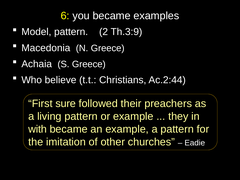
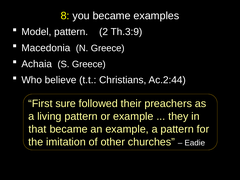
6: 6 -> 8 (65, 16)
with: with -> that (37, 129)
